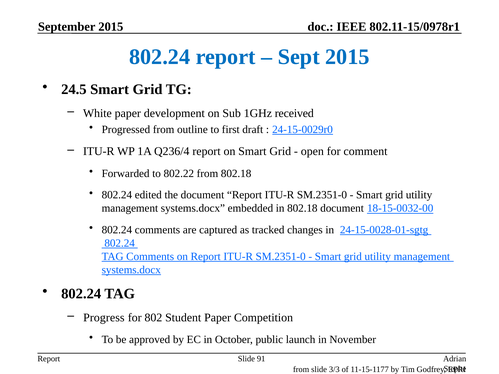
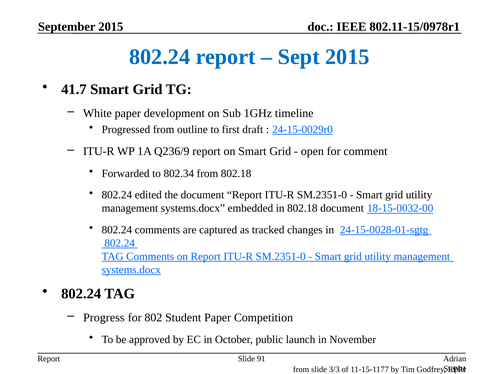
24.5: 24.5 -> 41.7 (74, 89)
received: received -> timeline (294, 113)
Q236/4: Q236/4 -> Q236/9 (172, 152)
802.22: 802.22 -> 802.34 (179, 174)
